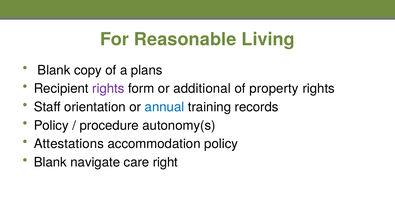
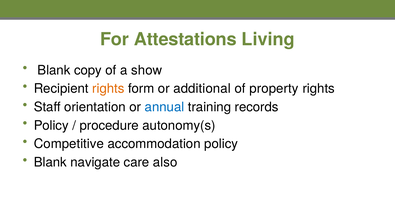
Reasonable: Reasonable -> Attestations (185, 40)
plans: plans -> show (147, 70)
rights colour: purple -> orange (108, 89)
Attestations: Attestations -> Competitive (69, 144)
right: right -> also (165, 162)
